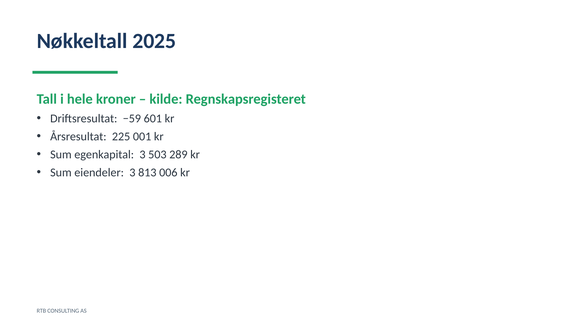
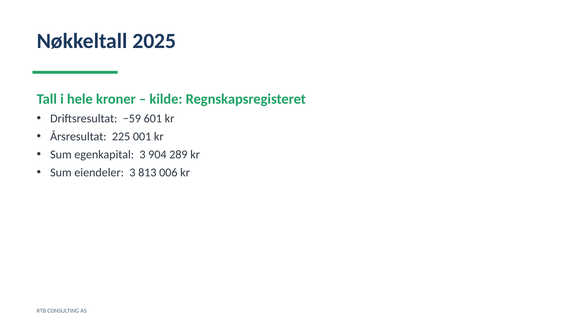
503: 503 -> 904 (157, 155)
